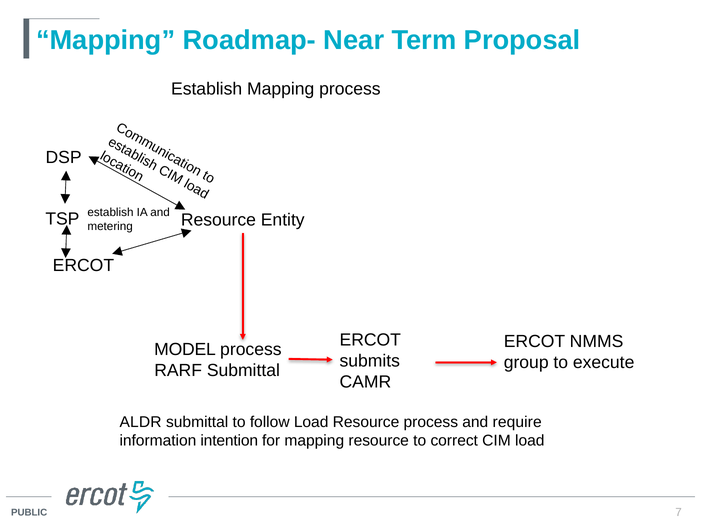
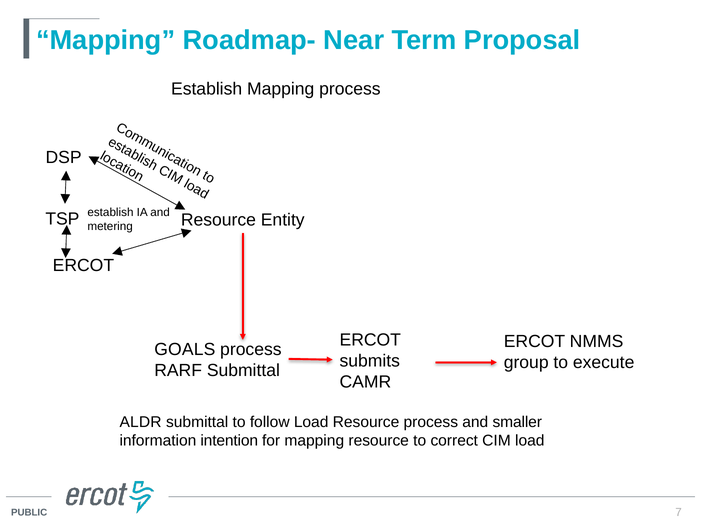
MODEL: MODEL -> GOALS (185, 350)
require: require -> smaller (517, 423)
